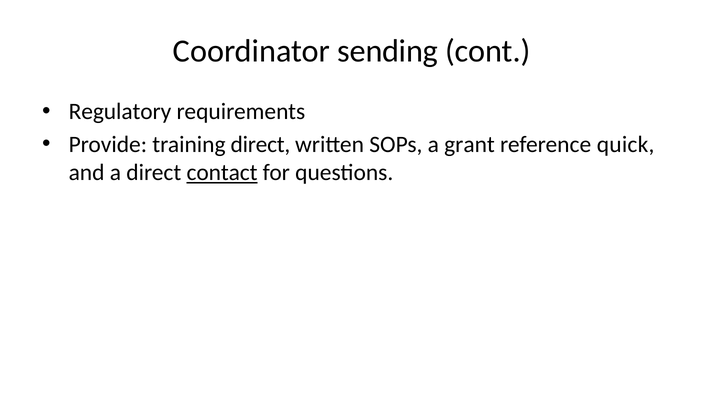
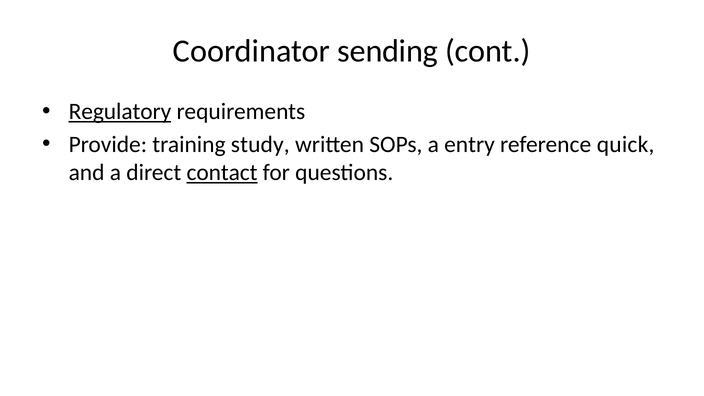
Regulatory underline: none -> present (120, 112)
training direct: direct -> study (260, 145)
grant: grant -> entry (469, 145)
